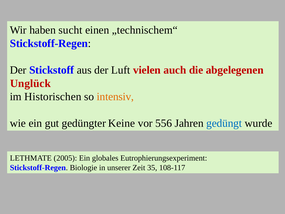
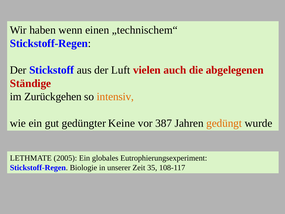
sucht: sucht -> wenn (71, 30)
Unglück: Unglück -> Ständige (30, 83)
Historischen: Historischen -> Zurückgehen (53, 97)
556: 556 -> 387 (164, 123)
gedüngt colour: blue -> orange (224, 123)
